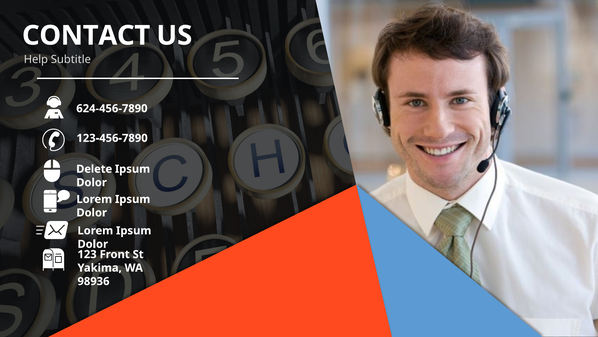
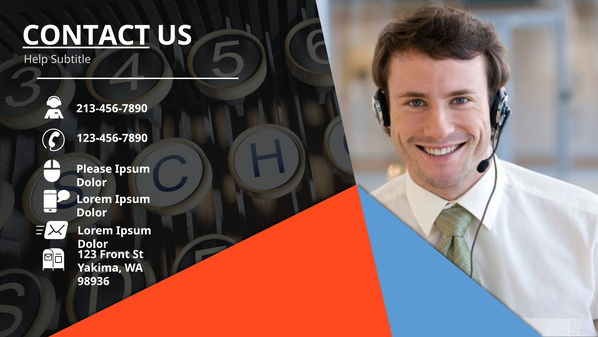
CONTACT underline: none -> present (86, 35)
624-456-7890: 624-456-7890 -> 213-456-7890 (112, 108)
Delete: Delete -> Please (94, 169)
